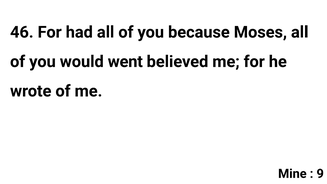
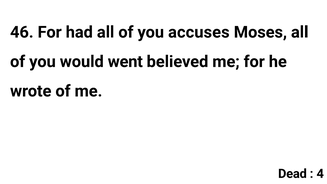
because: because -> accuses (199, 32)
Mine: Mine -> Dead (292, 174)
9: 9 -> 4 (320, 174)
